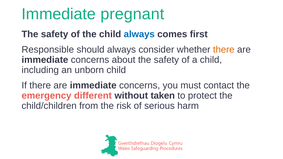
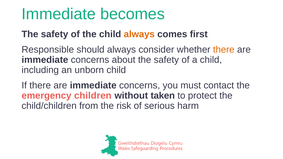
pregnant: pregnant -> becomes (132, 14)
always colour: blue -> orange (139, 34)
different: different -> children (93, 96)
